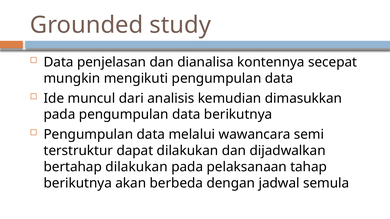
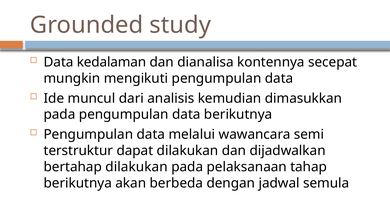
penjelasan: penjelasan -> kedalaman (112, 62)
